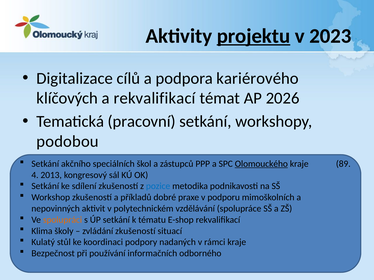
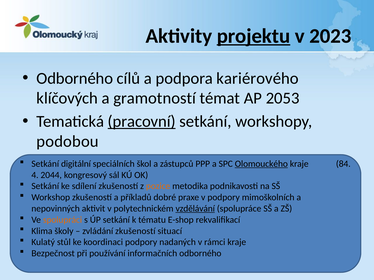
Digitalizace: Digitalizace -> Odborného (75, 78)
a rekvalifikací: rekvalifikací -> gramotností (155, 98)
2026: 2026 -> 2053 (283, 98)
pracovní underline: none -> present (142, 122)
akčního: akčního -> digitální (76, 164)
89: 89 -> 84 (343, 164)
2013: 2013 -> 2044 (51, 175)
pozice colour: blue -> orange (158, 186)
v podporu: podporu -> podpory (224, 198)
vzdělávání underline: none -> present (195, 209)
